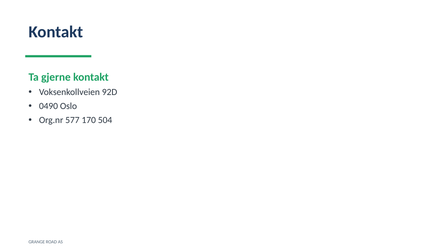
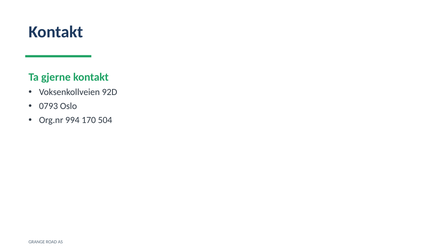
0490: 0490 -> 0793 (48, 106)
577: 577 -> 994 (72, 120)
